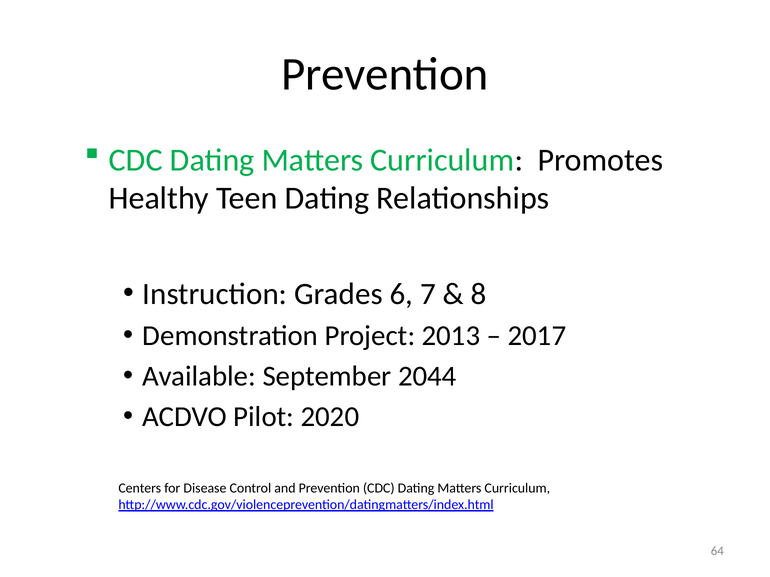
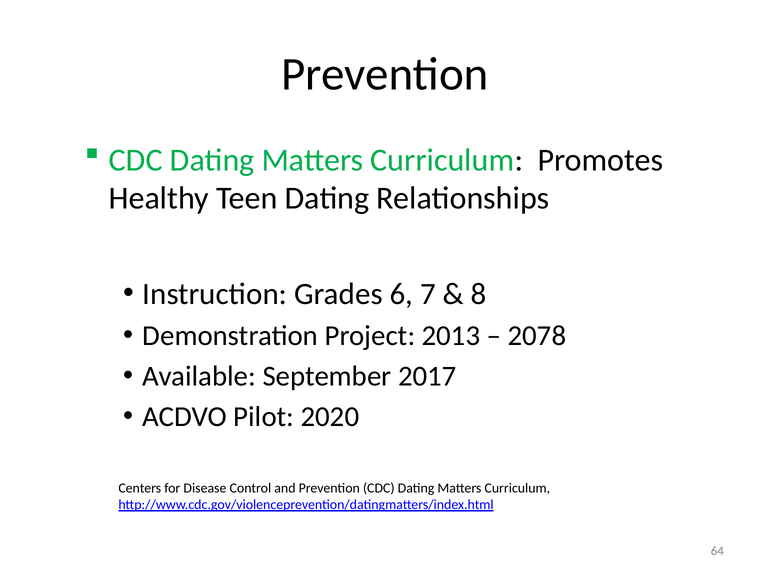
2017: 2017 -> 2078 (537, 336)
2044: 2044 -> 2017 (427, 377)
